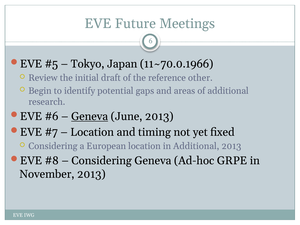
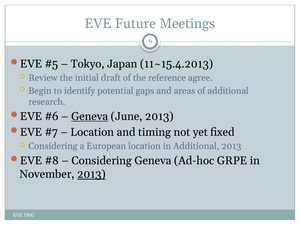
11~70.0.1966: 11~70.0.1966 -> 11~15.4.2013 (177, 64)
other: other -> agree (200, 78)
2013 underline: none -> present (91, 174)
